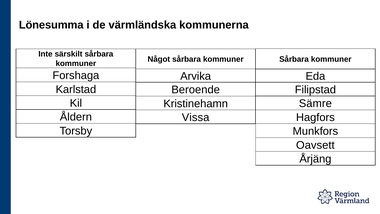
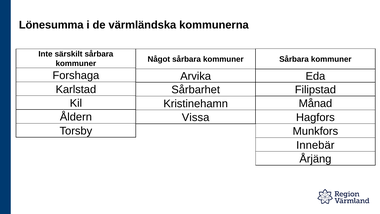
Beroende: Beroende -> Sårbarhet (196, 90)
Sämre: Sämre -> Månad (315, 103)
Oavsett: Oavsett -> Innebär (315, 145)
